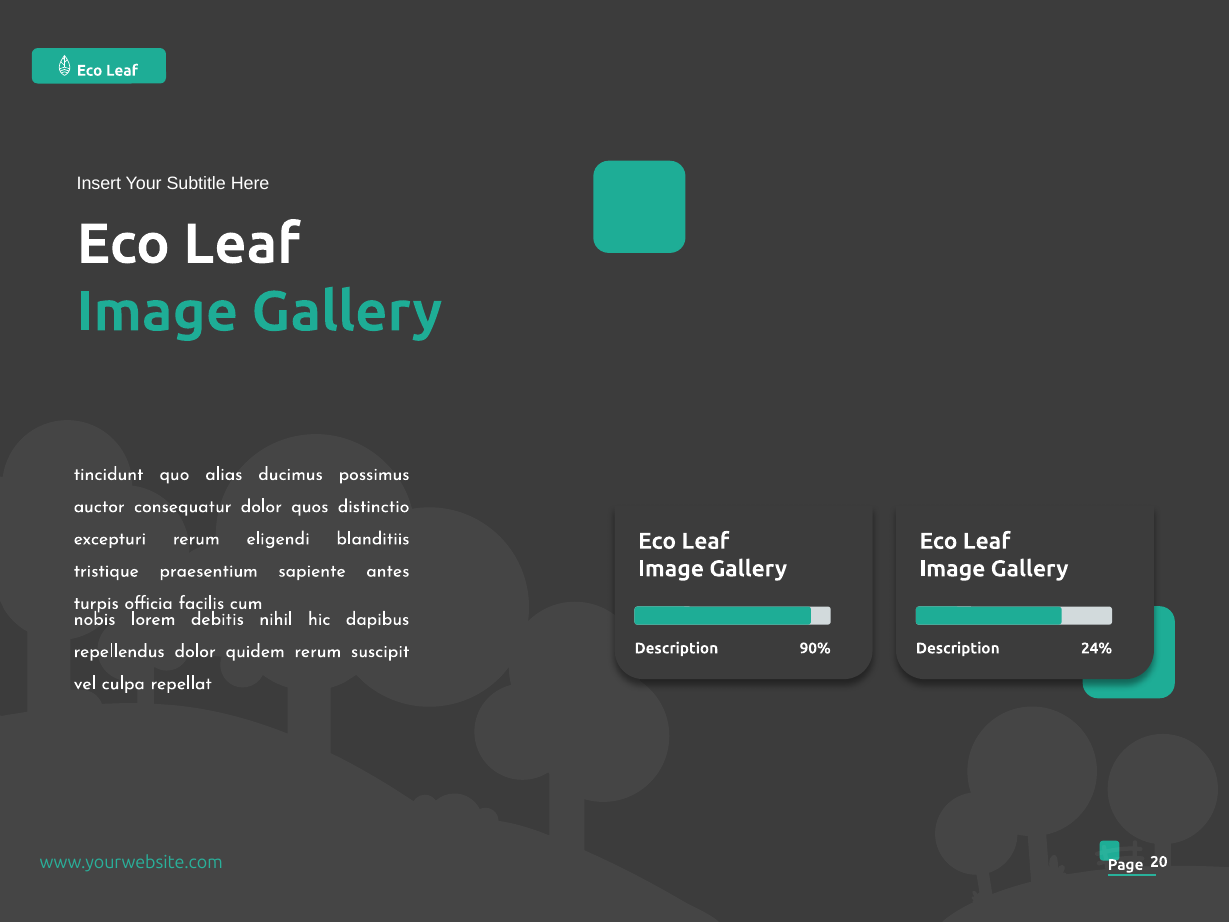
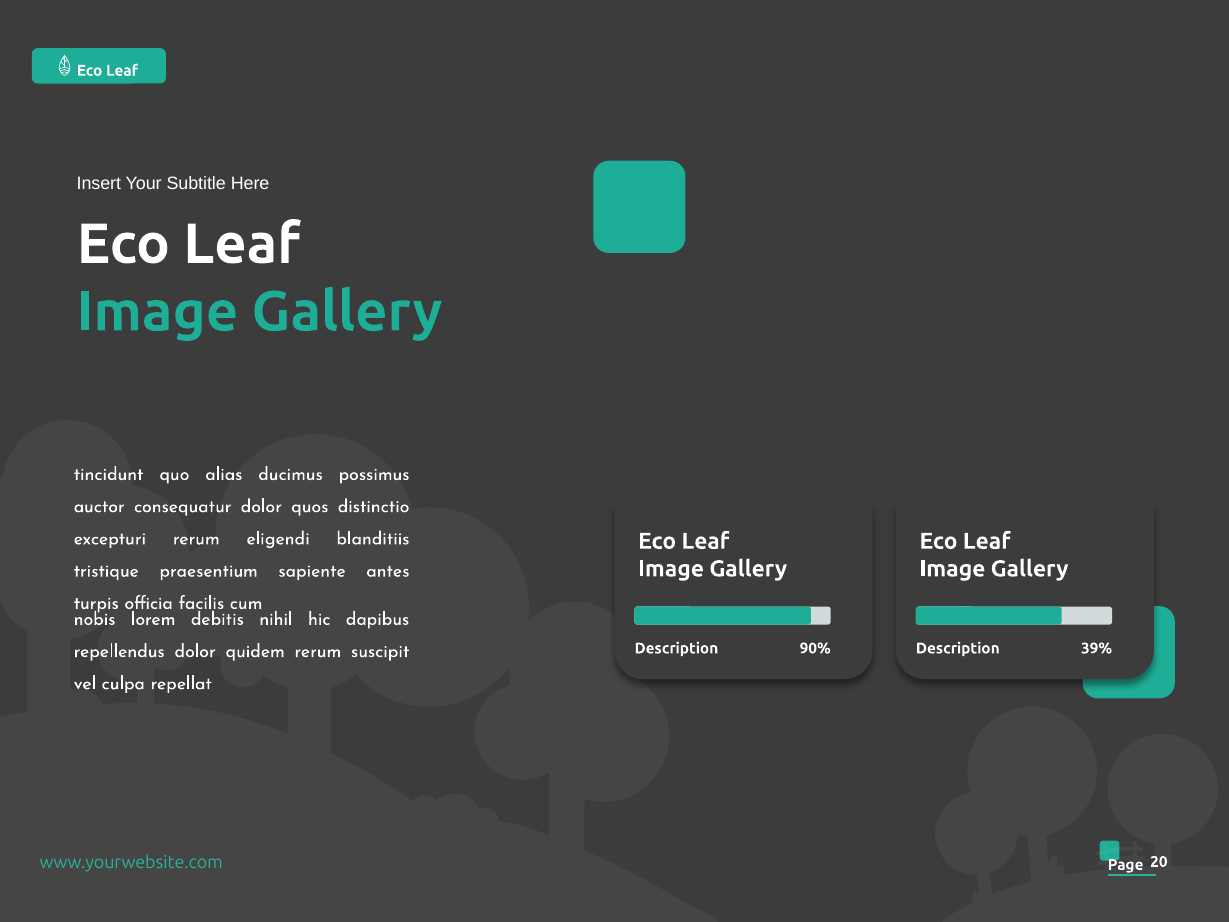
24%: 24% -> 39% (1097, 648)
